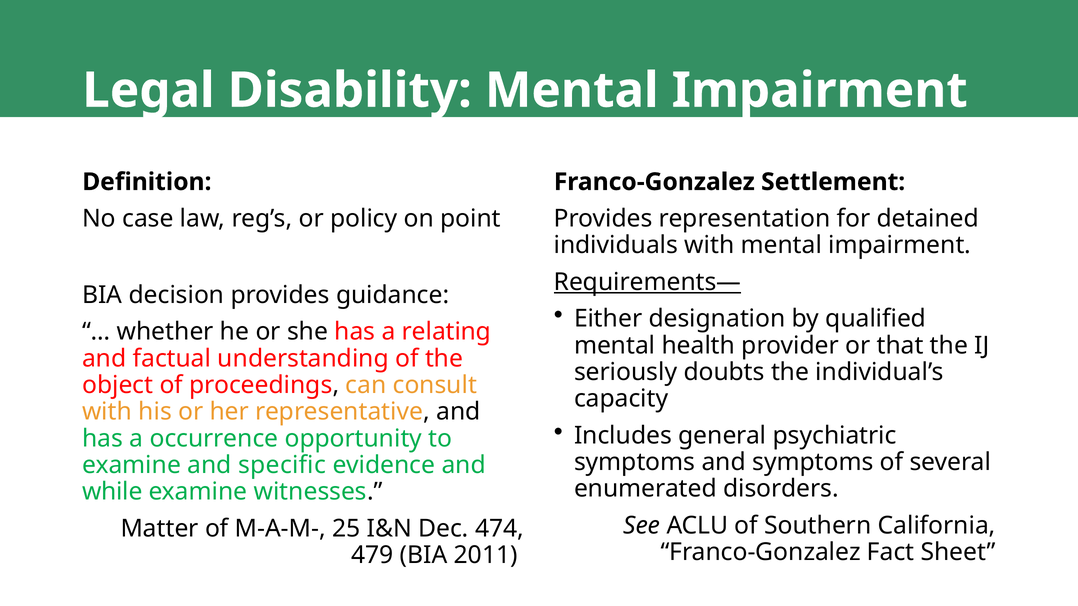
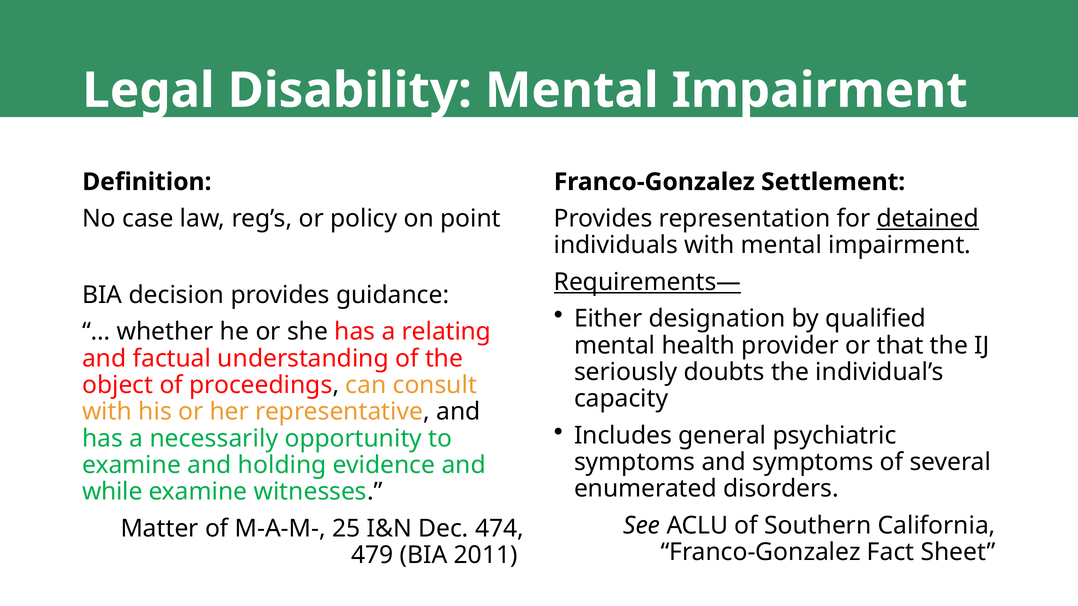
detained underline: none -> present (928, 219)
occurrence: occurrence -> necessarily (214, 439)
specific: specific -> holding (282, 465)
